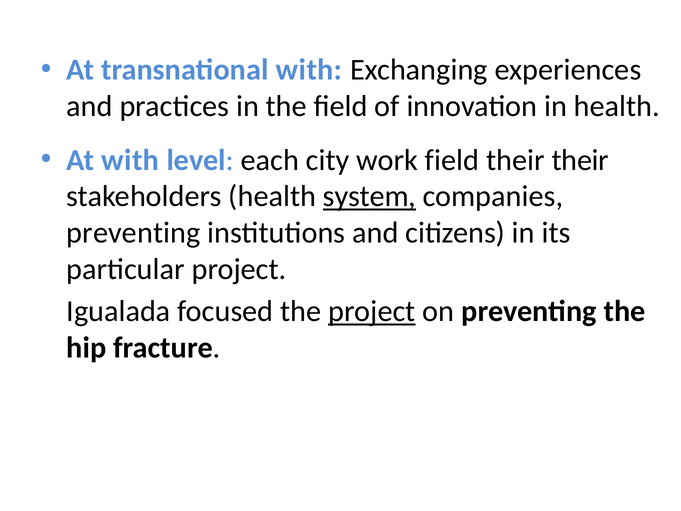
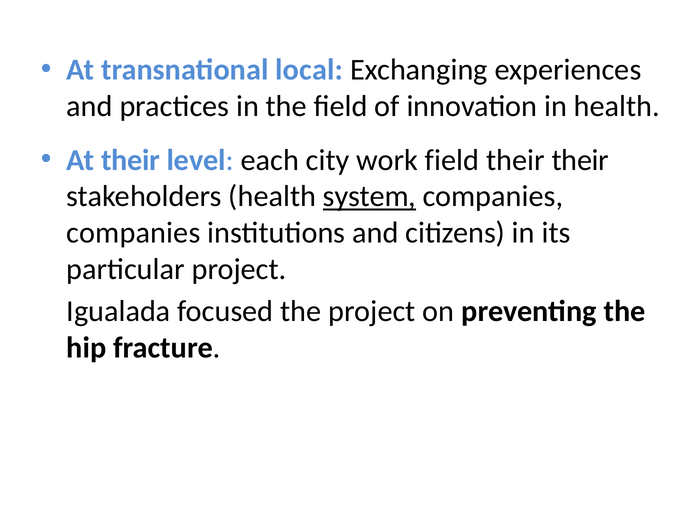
transnational with: with -> local (309, 70)
At with: with -> their (131, 160)
preventing: preventing -> companies (133, 233)
project underline: present -> none (372, 311)
